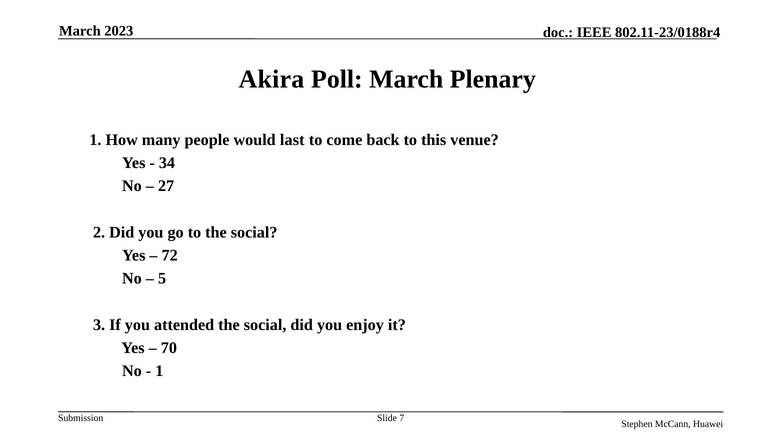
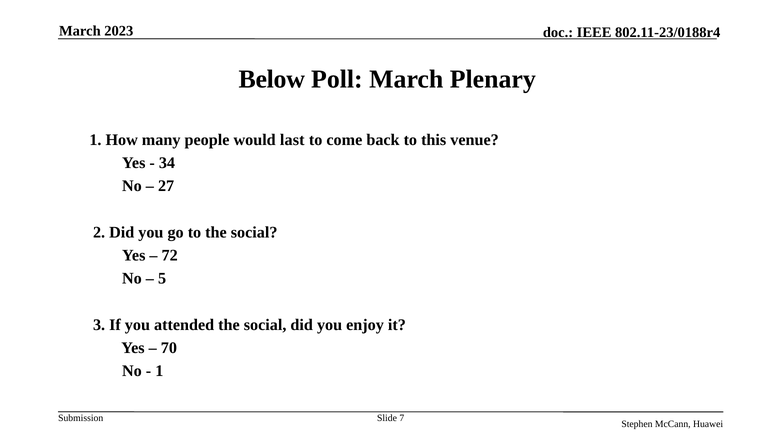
Akira: Akira -> Below (272, 79)
